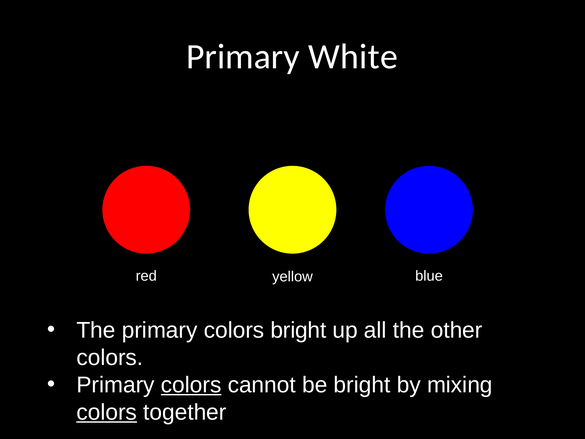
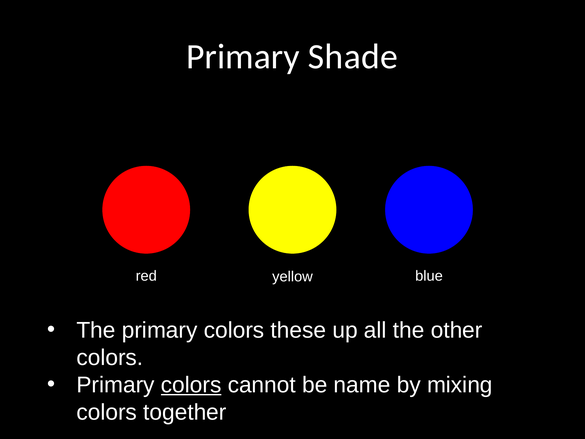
White: White -> Shade (353, 57)
colors bright: bright -> these (298, 330)
be bright: bright -> name (362, 385)
colors underline: present -> none (107, 412)
